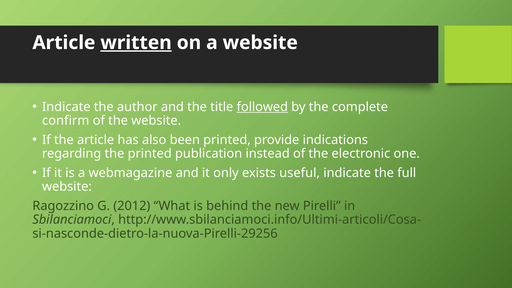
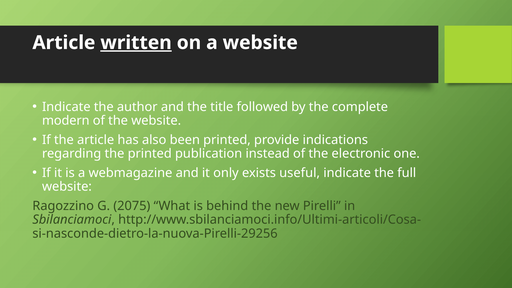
followed underline: present -> none (262, 107)
confirm: confirm -> modern (66, 121)
2012: 2012 -> 2075 (132, 206)
